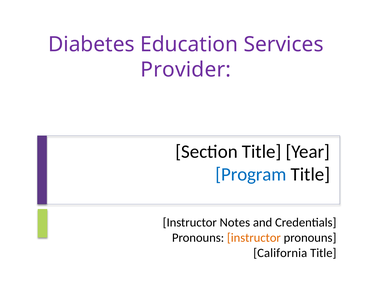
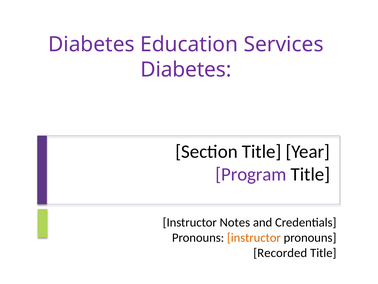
Provider: Provider -> Diabetes (186, 69)
Program colour: blue -> purple (251, 174)
California: California -> Recorded (280, 252)
